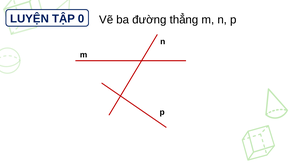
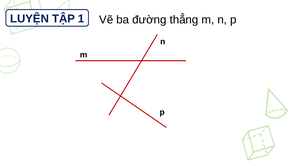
0: 0 -> 1 (81, 19)
